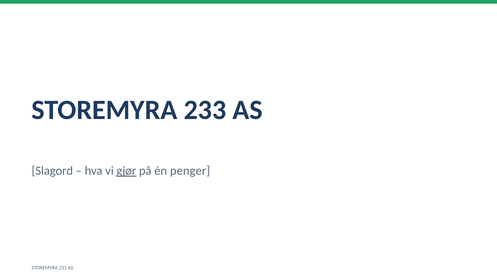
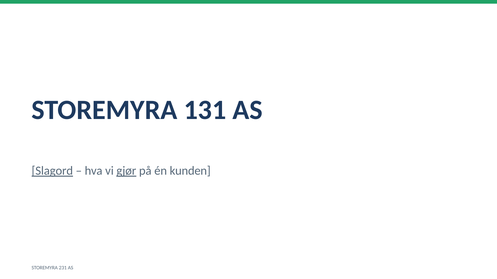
233: 233 -> 131 (205, 110)
Slagord underline: none -> present (52, 171)
penger: penger -> kunden (190, 171)
